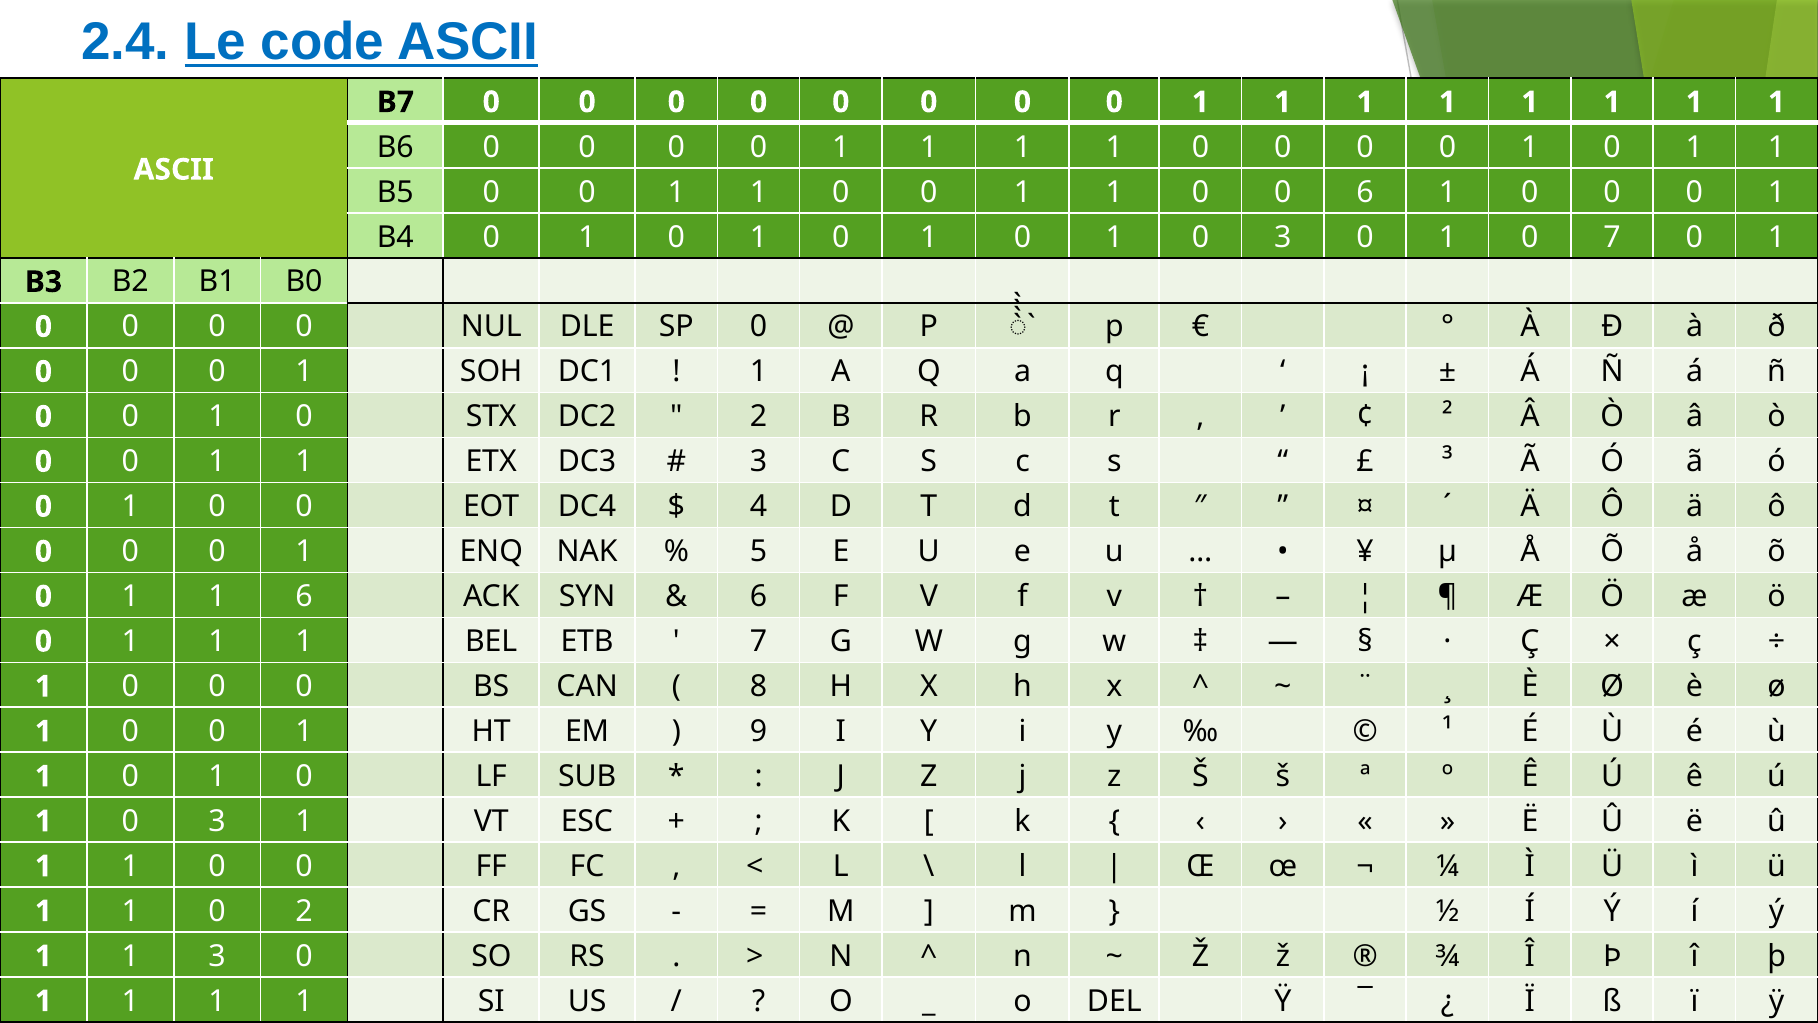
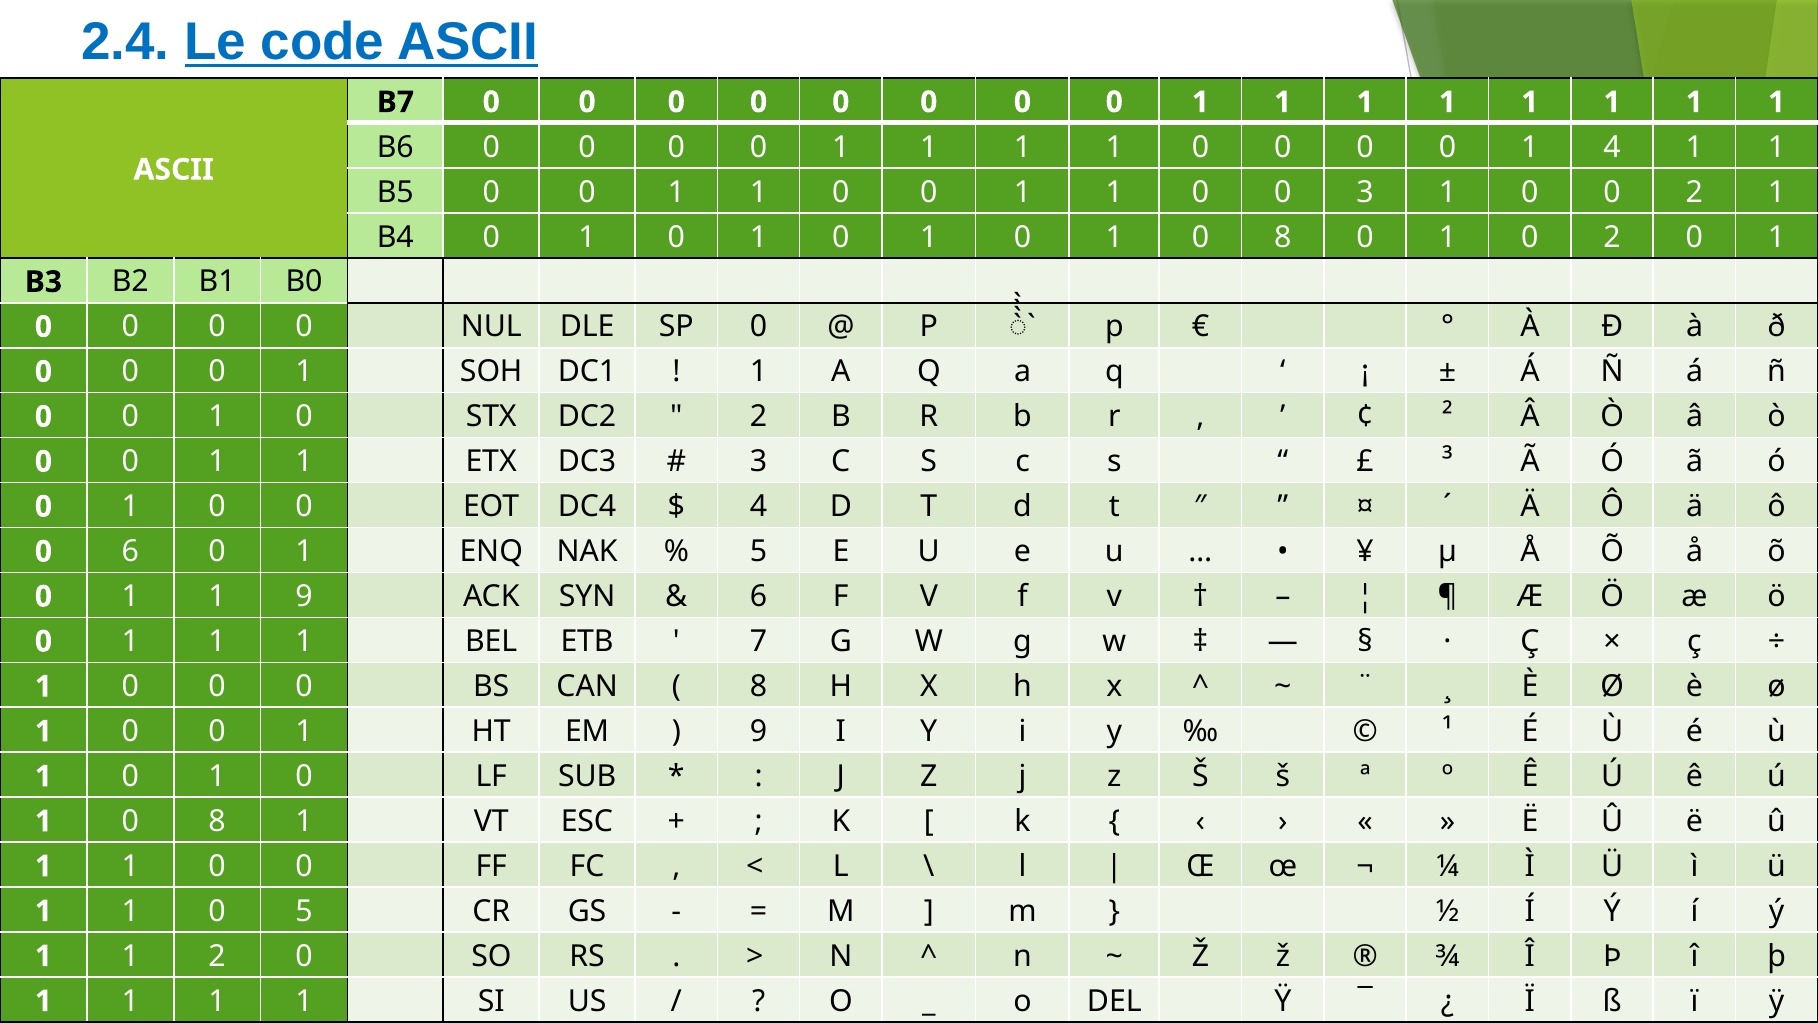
0: 0 -> 4 (1612, 147)
0 6: 6 -> 3 (1365, 192)
0: 0 -> 2 (1694, 192)
0 1 0 3: 3 -> 8 (1283, 237)
1 0 7: 7 -> 2 (1612, 237)
0: 0 -> 6 (130, 551)
1 6: 6 -> 9 (304, 596)
3: 3 -> 8 (217, 821)
0 2: 2 -> 5 (304, 911)
1 3: 3 -> 2 (217, 956)
